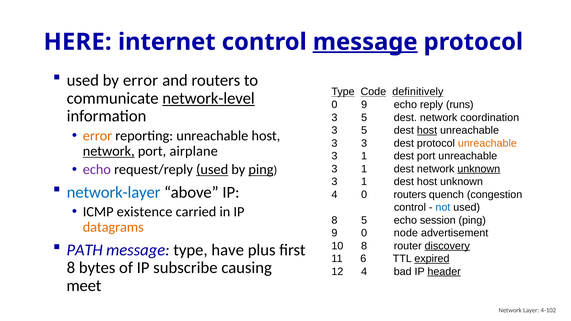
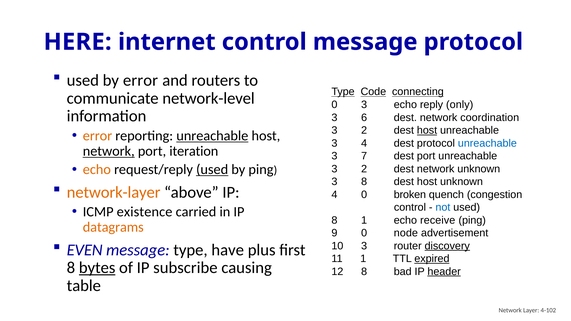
message underline: present -> none (365, 42)
definitively: definitively -> connecting (418, 92)
network-level underline: present -> none (209, 98)
0 9: 9 -> 3 (364, 105)
runs: runs -> only (460, 105)
5: 5 -> 6 (364, 118)
5: 5 -> 2 (364, 130)
unreachable underline: none -> present (212, 136)
3 3: 3 -> 4 (364, 143)
unreachable colour: orange -> blue (487, 143)
airplane: airplane -> iteration (194, 151)
1: 1 -> 7 (364, 156)
echo colour: purple -> orange (97, 170)
ping underline: present -> none (261, 170)
1: 1 -> 2 (364, 169)
unknown underline: present -> none (479, 169)
1: 1 -> 8 (364, 182)
network-layer colour: blue -> orange (114, 192)
0 routers: routers -> broken (410, 195)
8 5: 5 -> 1 (364, 220)
session: session -> receive (438, 220)
10 8: 8 -> 3 (364, 246)
PATH: PATH -> EVEN (85, 250)
11 6: 6 -> 1 (363, 259)
bytes underline: none -> present (97, 268)
12 4: 4 -> 8 (364, 272)
meet: meet -> table (84, 286)
